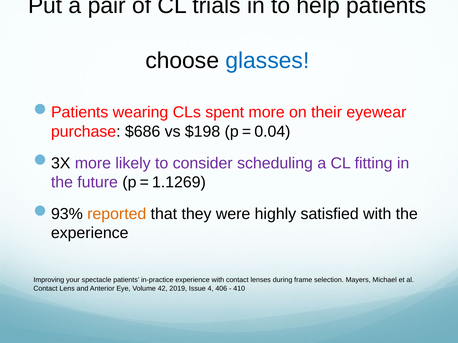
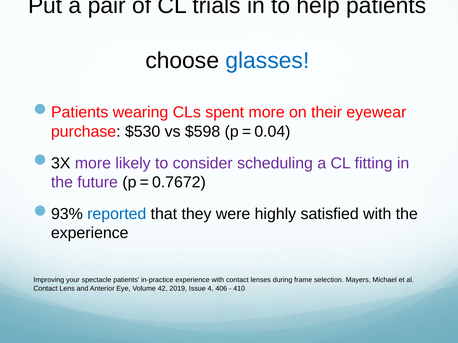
$686: $686 -> $530 (143, 132)
$198: $198 -> $598 (203, 132)
1.1269: 1.1269 -> 0.7672 (179, 183)
reported colour: orange -> blue (117, 214)
